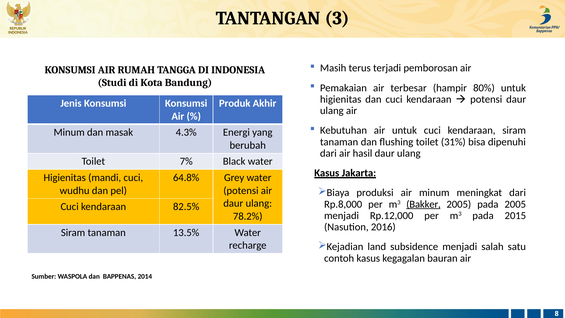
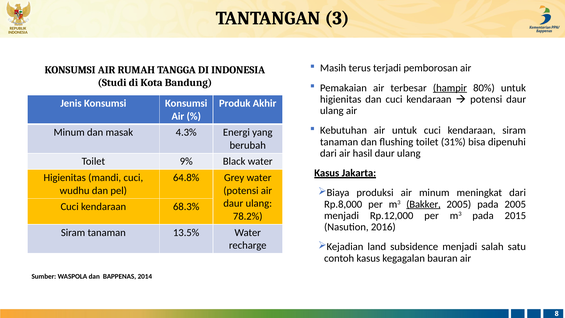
hampir underline: none -> present (450, 88)
7%: 7% -> 9% (186, 161)
82.5%: 82.5% -> 68.3% (186, 207)
